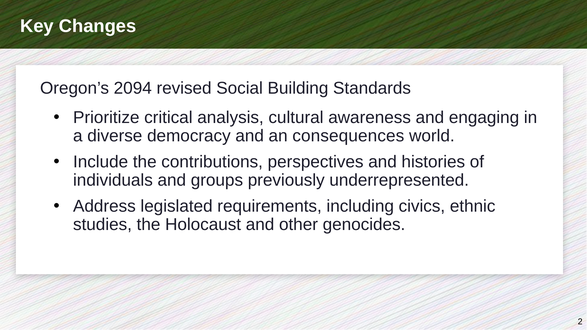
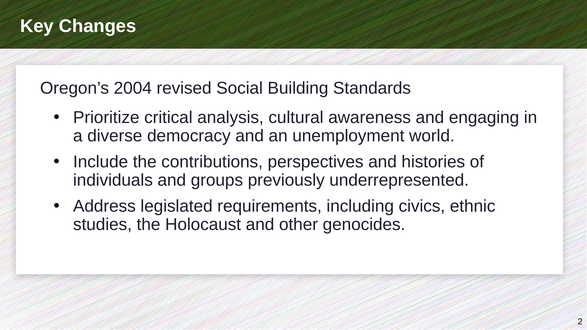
2094: 2094 -> 2004 (133, 88)
consequences: consequences -> unemployment (348, 136)
